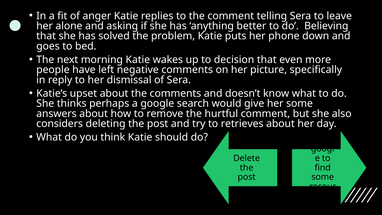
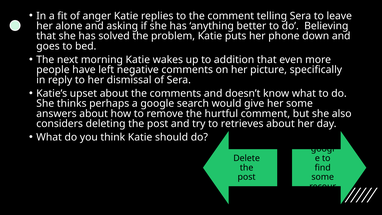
decision: decision -> addition (234, 60)
